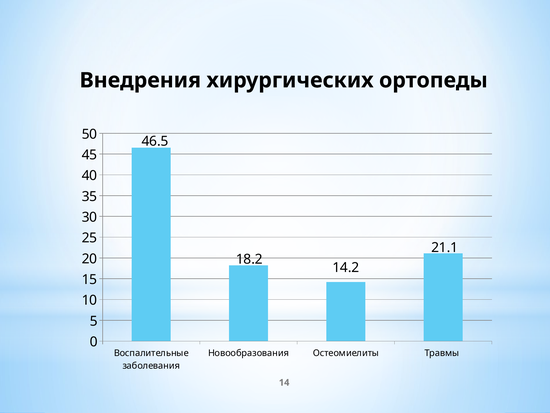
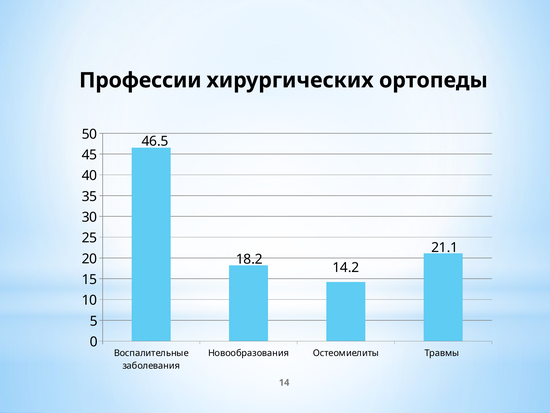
Внедрения: Внедрения -> Профессии (140, 80)
